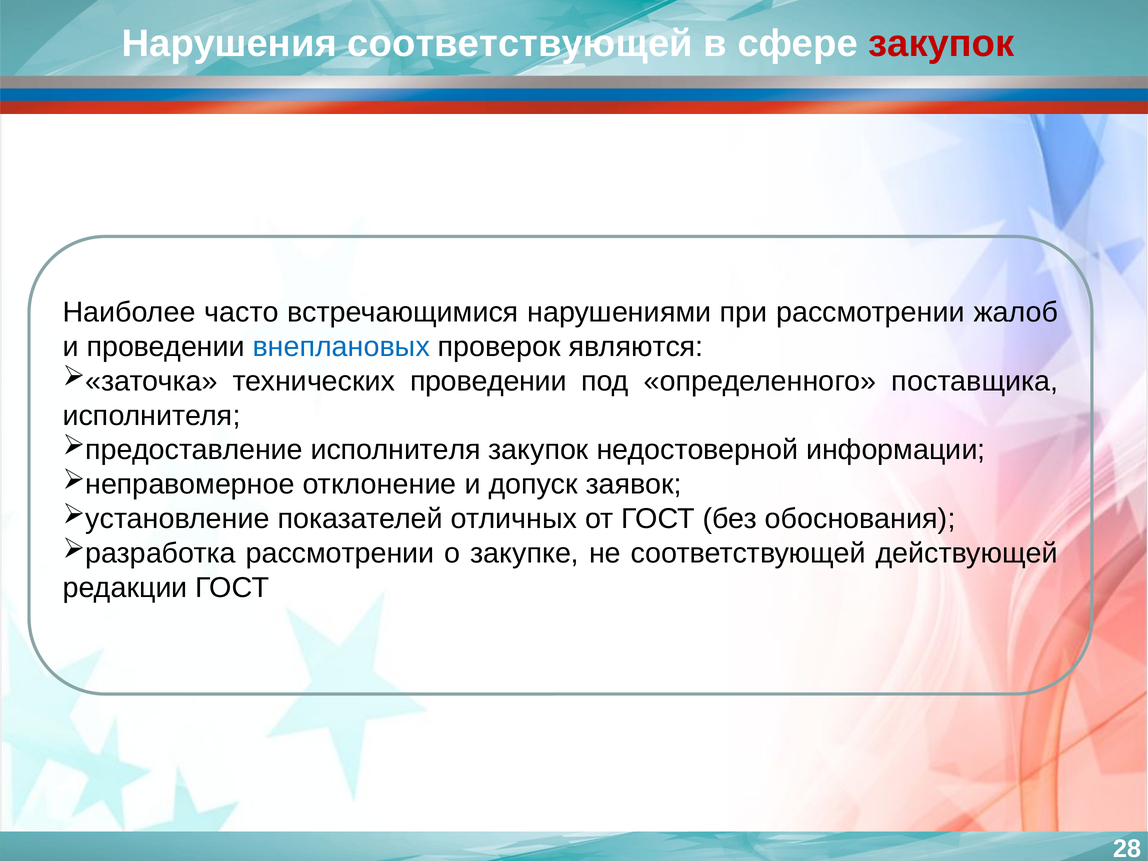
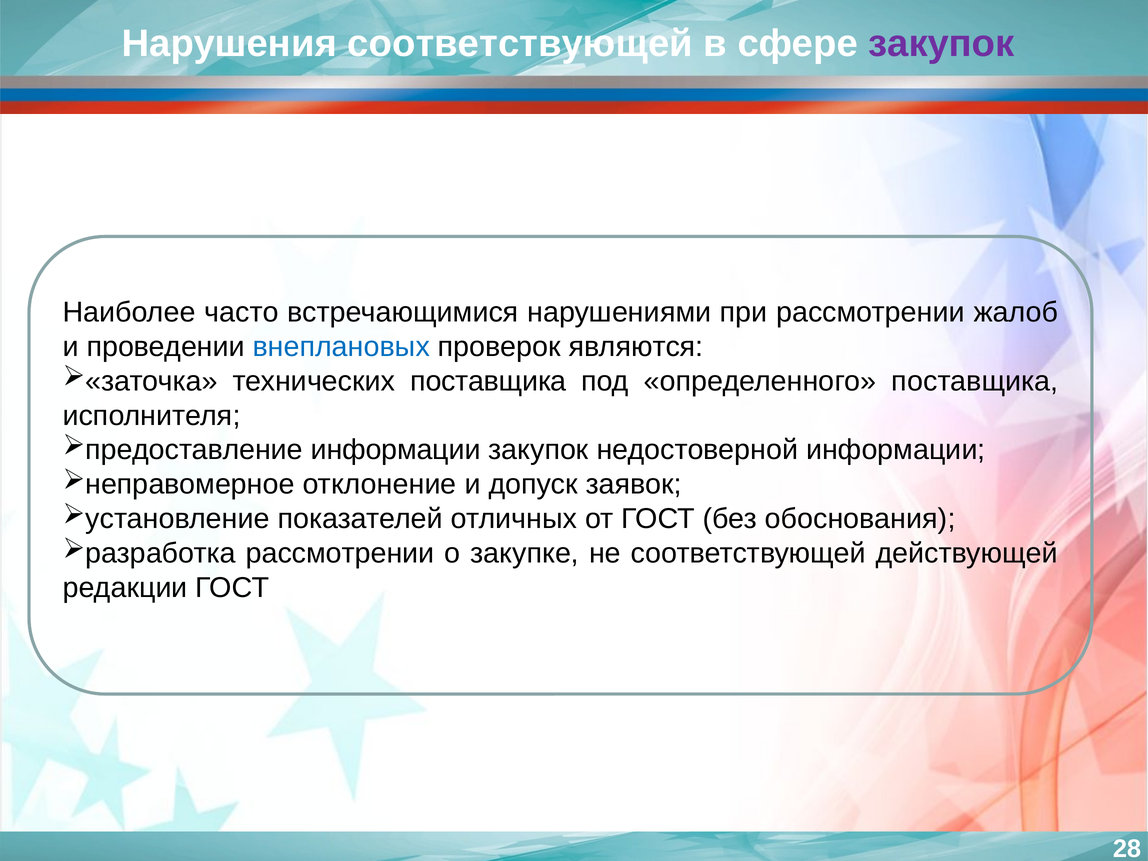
закупок colour: red -> purple (941, 44)
технических проведении: проведении -> поставщика (488, 381)
исполнителя: исполнителя -> информации (396, 450)
